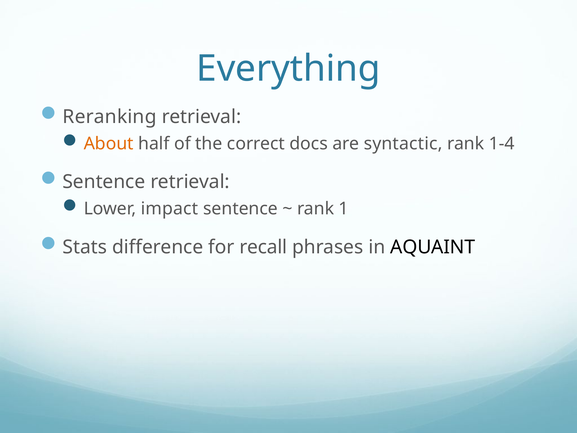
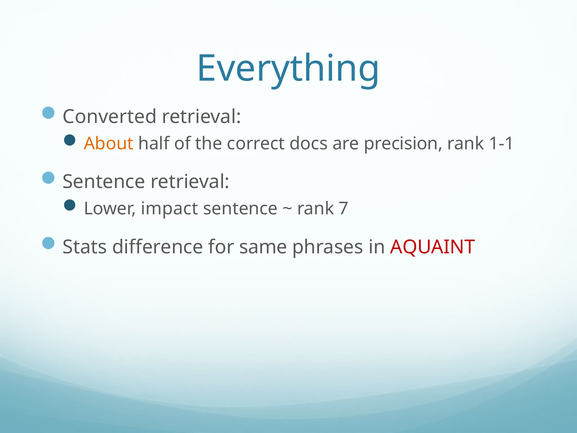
Reranking: Reranking -> Converted (110, 117)
syntactic: syntactic -> precision (403, 144)
1-4: 1-4 -> 1-1 (502, 144)
1: 1 -> 7 (344, 209)
recall: recall -> same (263, 247)
AQUAINT colour: black -> red (433, 247)
